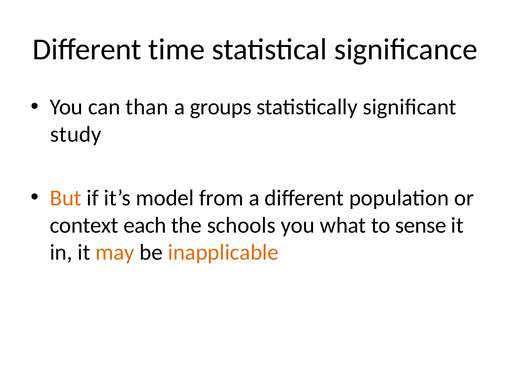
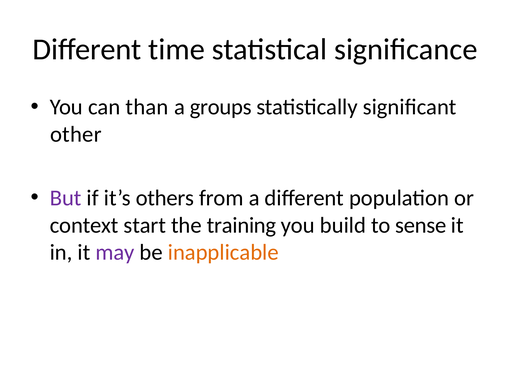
study: study -> other (76, 134)
But colour: orange -> purple (66, 198)
model: model -> others (165, 198)
each: each -> start (145, 225)
schools: schools -> training (242, 225)
what: what -> build (343, 225)
may colour: orange -> purple (115, 252)
